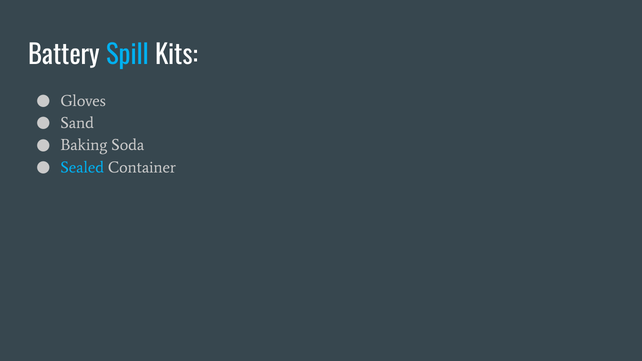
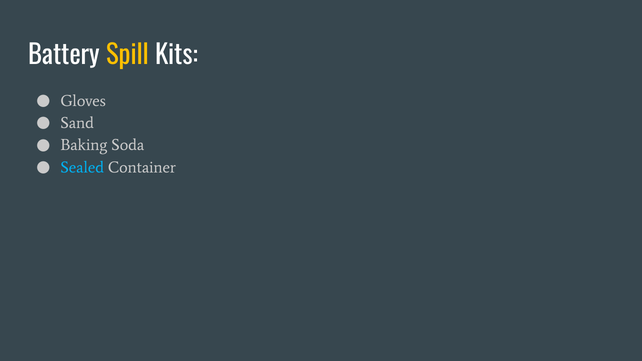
Spill colour: light blue -> yellow (128, 56)
